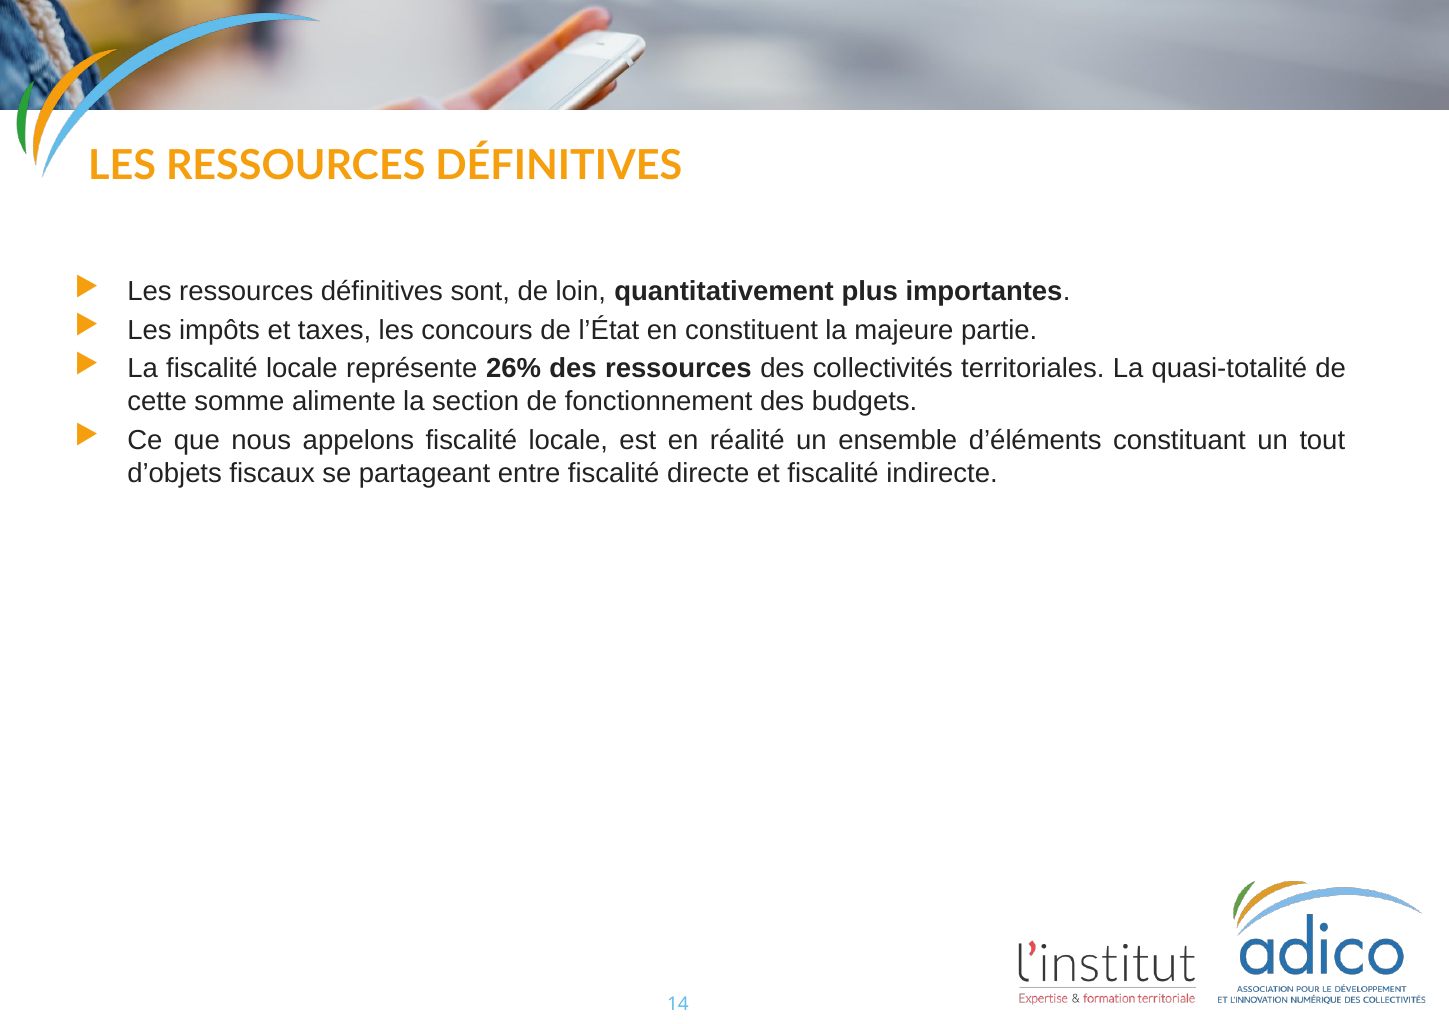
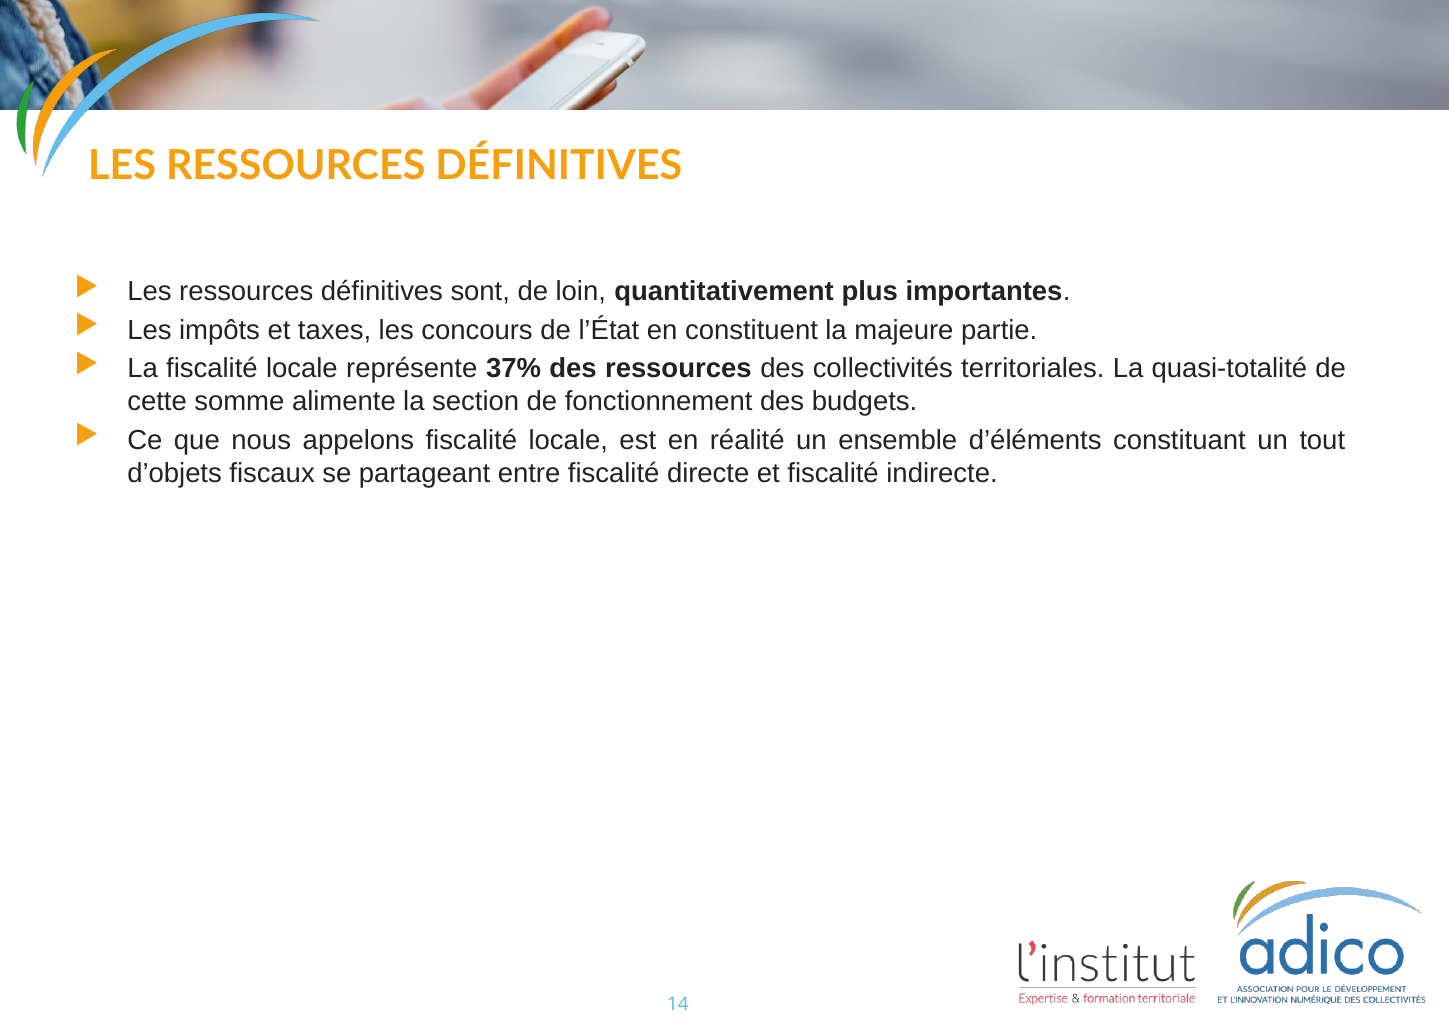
26%: 26% -> 37% (514, 369)
